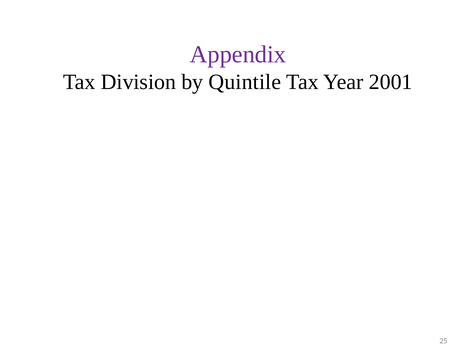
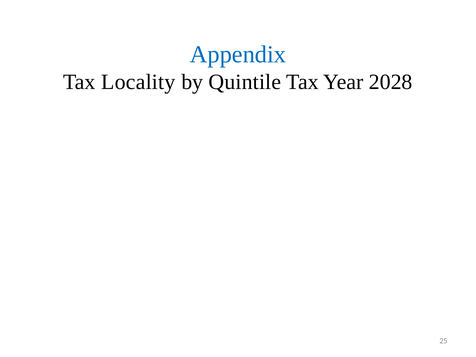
Appendix colour: purple -> blue (238, 54)
Division: Division -> Locality (138, 82)
2001: 2001 -> 2028 (391, 82)
